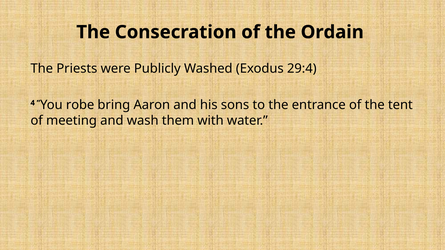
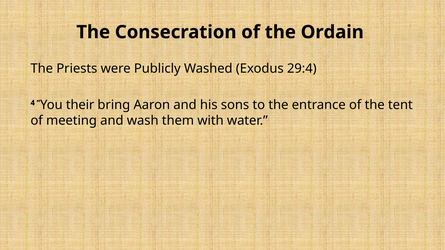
robe: robe -> their (80, 105)
